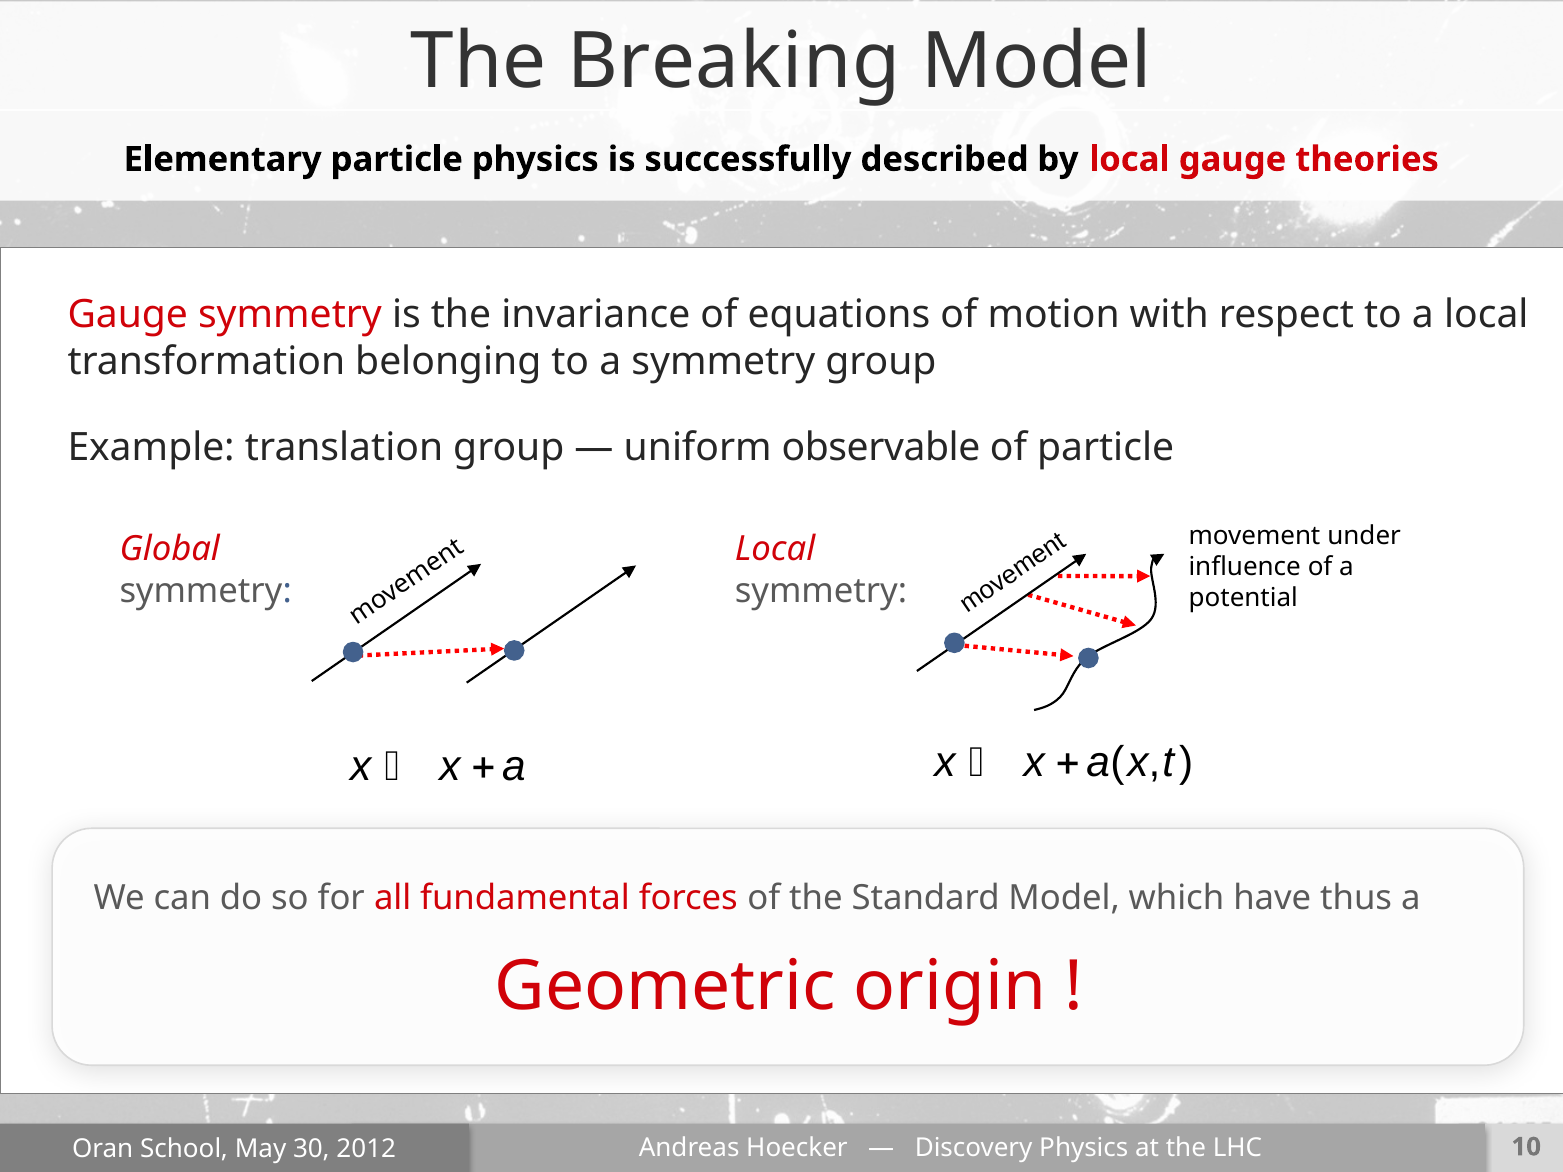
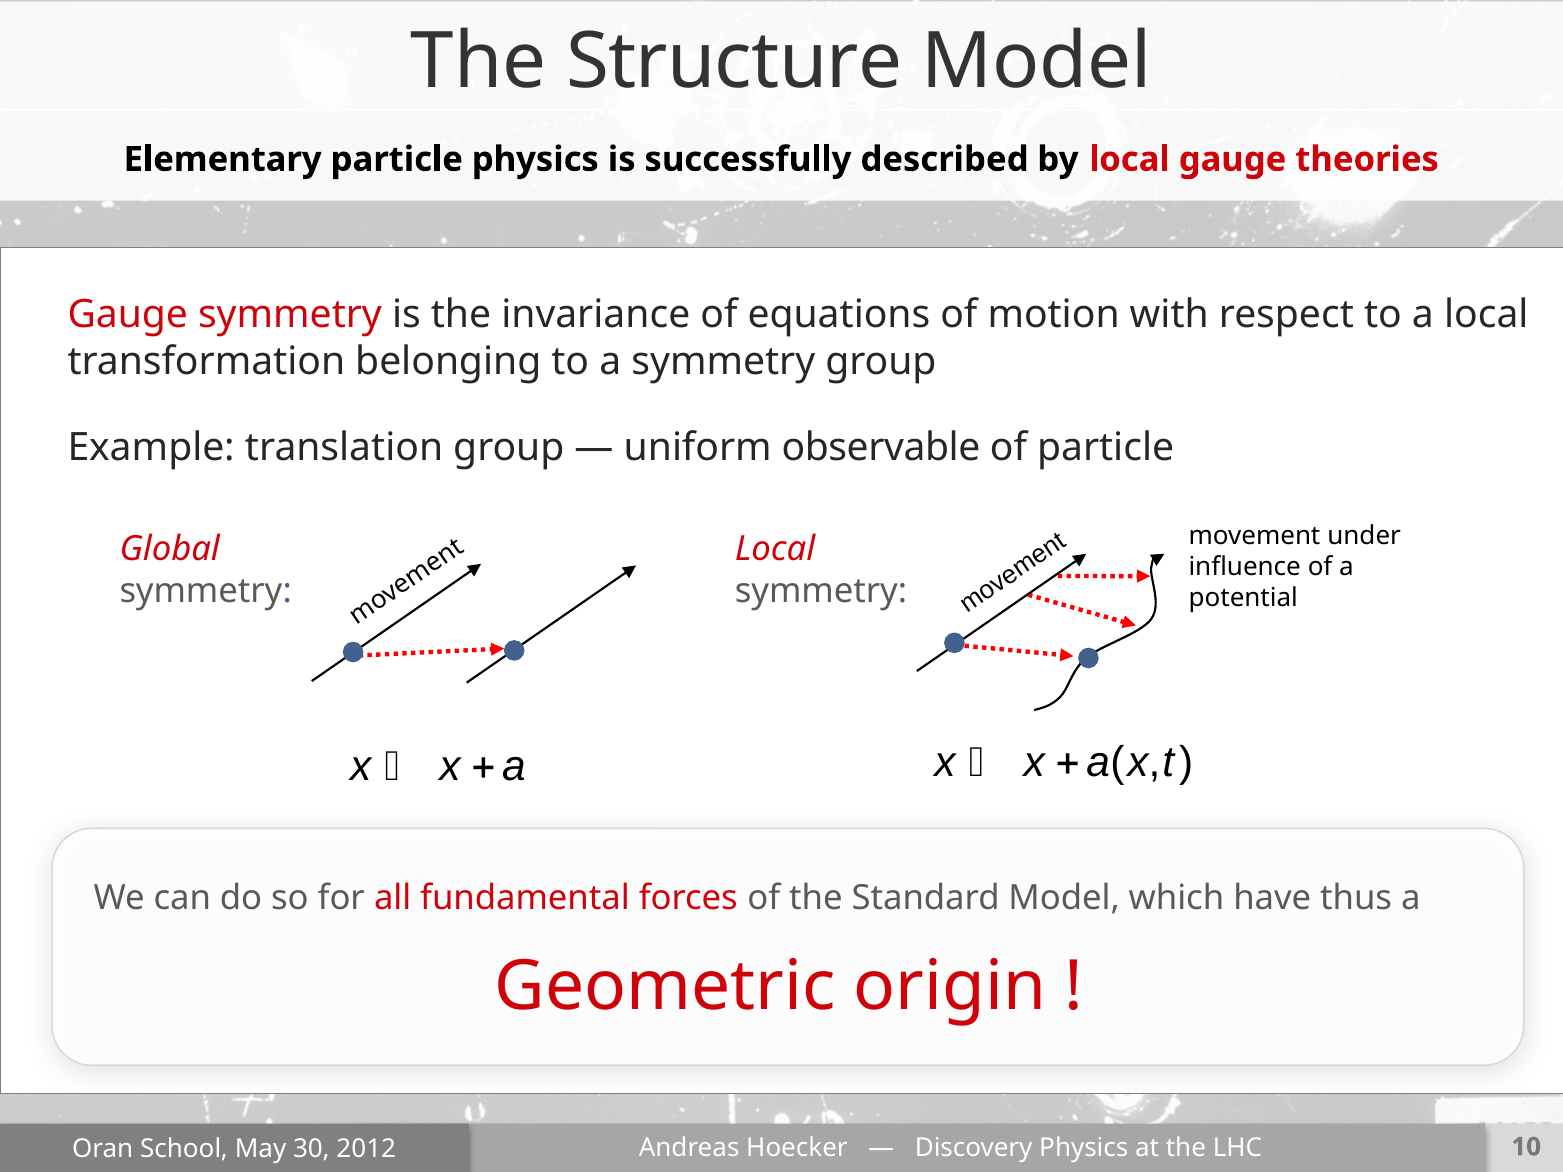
Breaking: Breaking -> Structure (734, 62)
